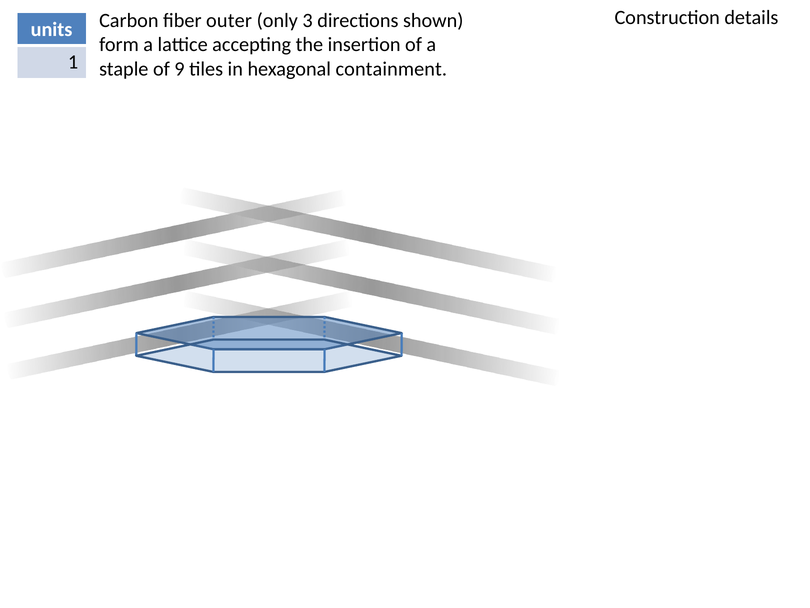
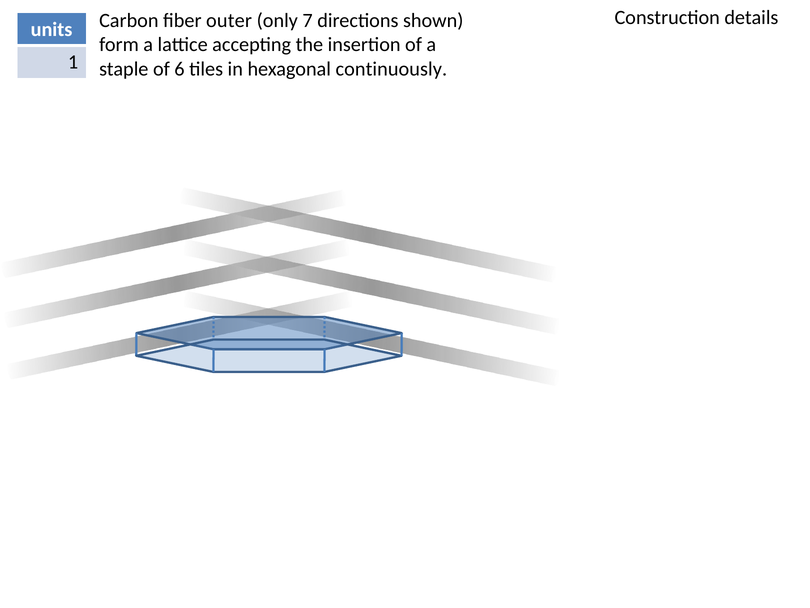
3: 3 -> 7 (308, 20)
9: 9 -> 6 (179, 69)
containment: containment -> continuously (391, 69)
